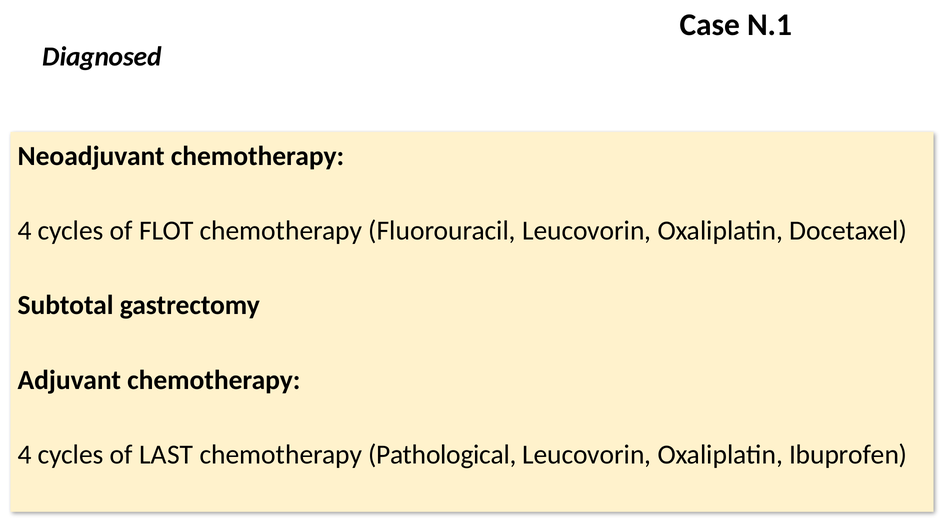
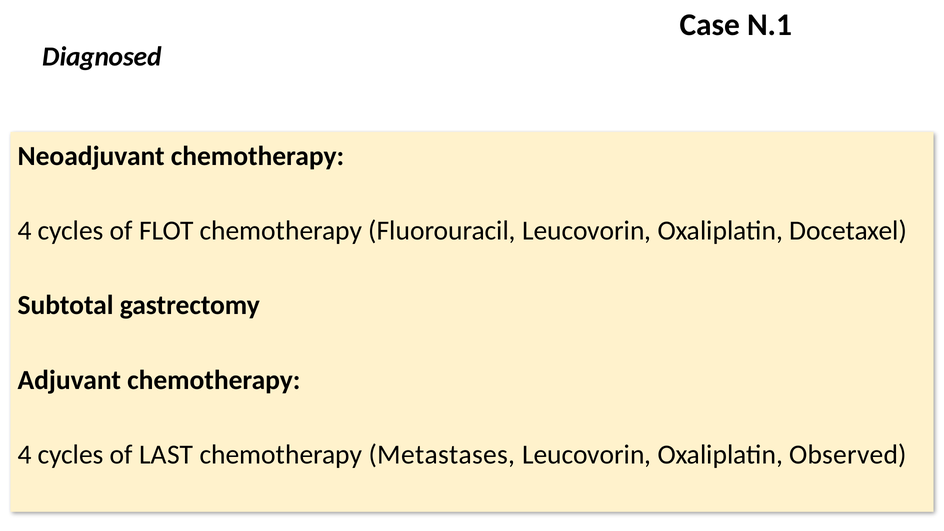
Pathological: Pathological -> Metastases (442, 455)
Ibuprofen: Ibuprofen -> Observed (848, 455)
